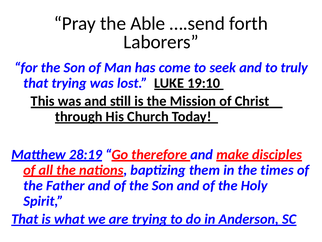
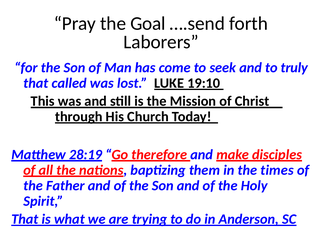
Able: Able -> Goal (148, 23)
that trying: trying -> called (69, 83)
